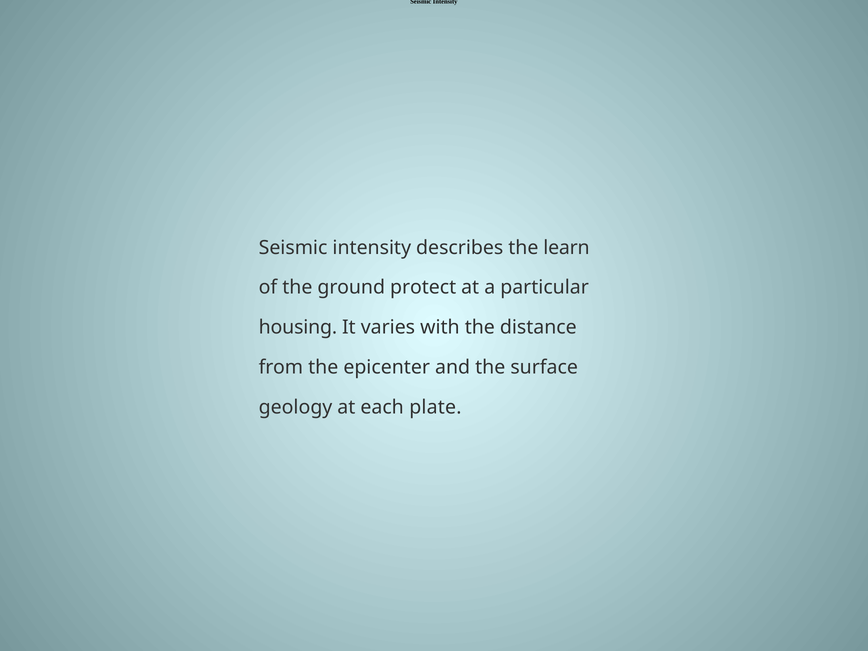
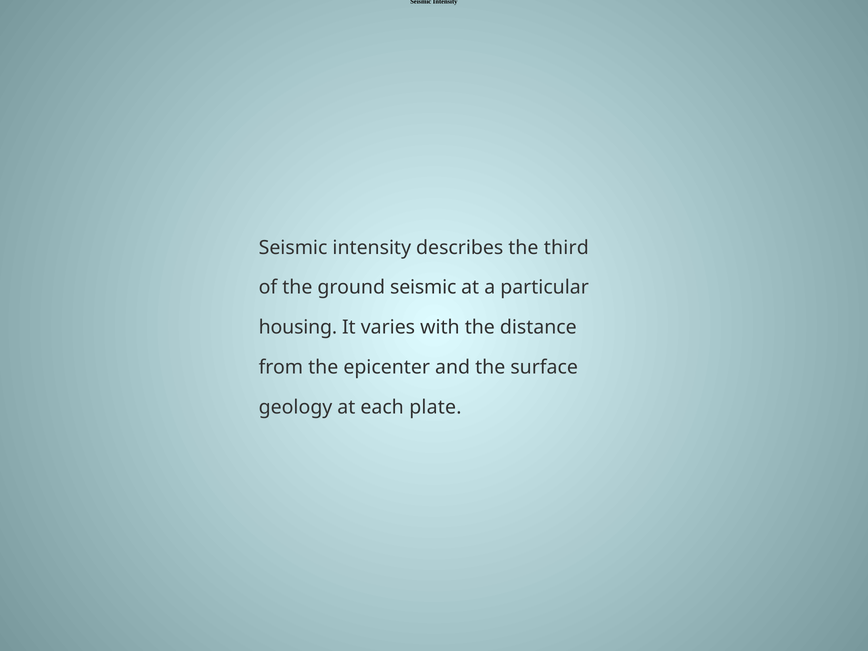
learn: learn -> third (566, 248)
ground protect: protect -> seismic (423, 288)
